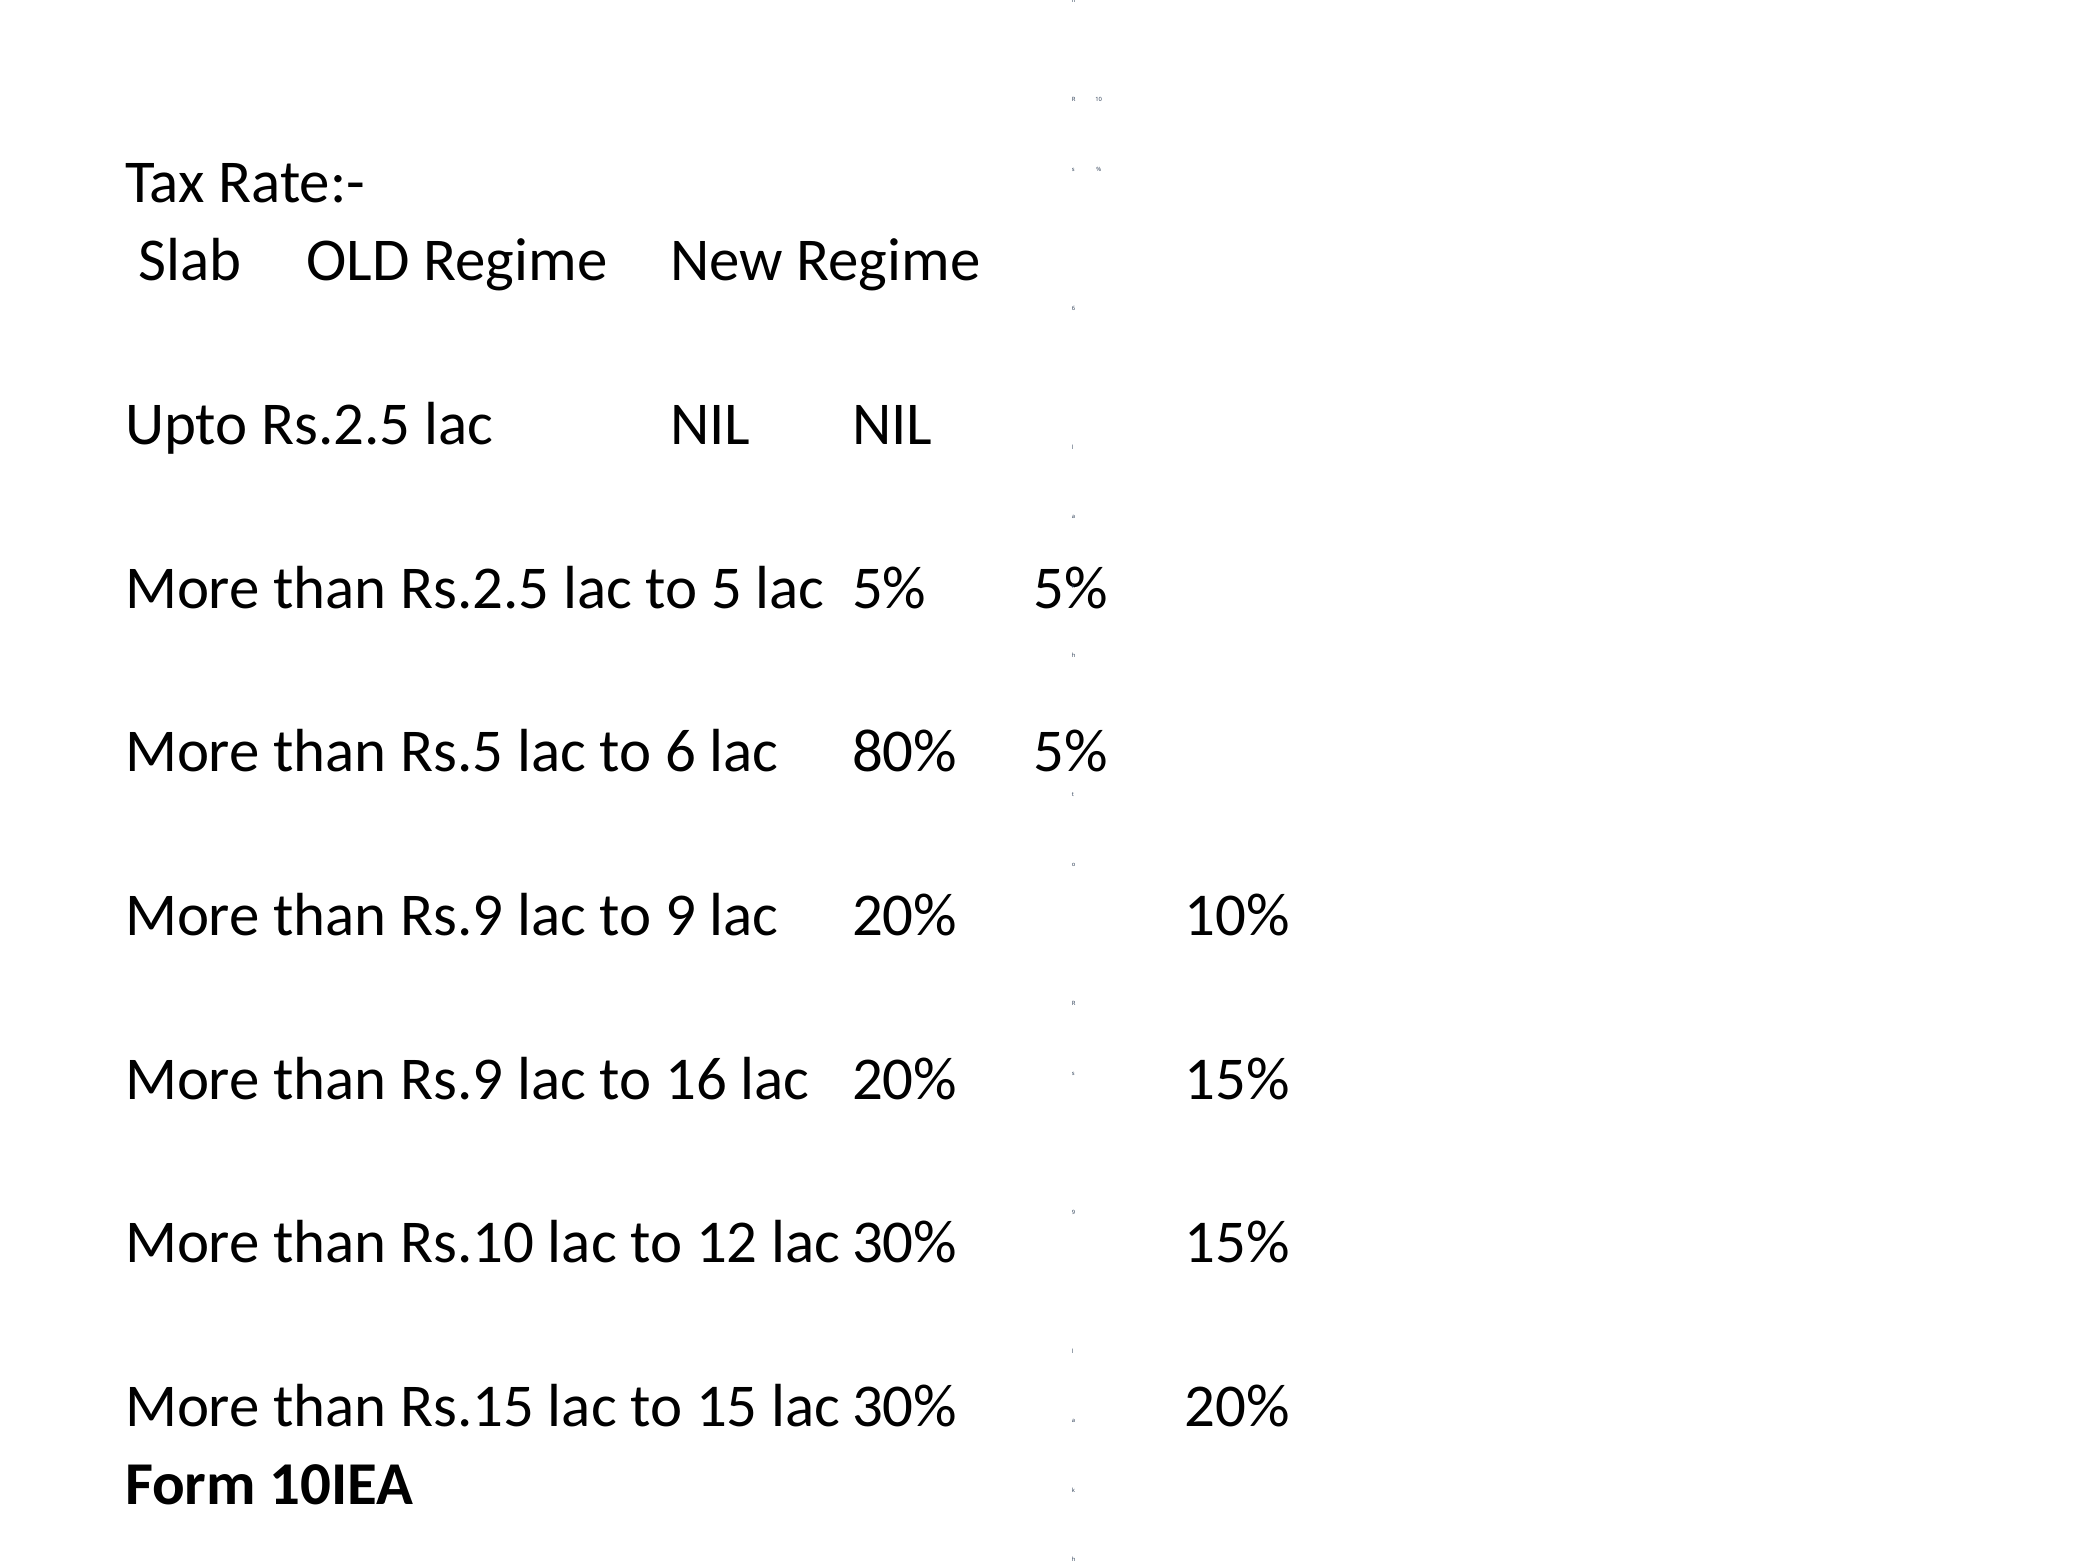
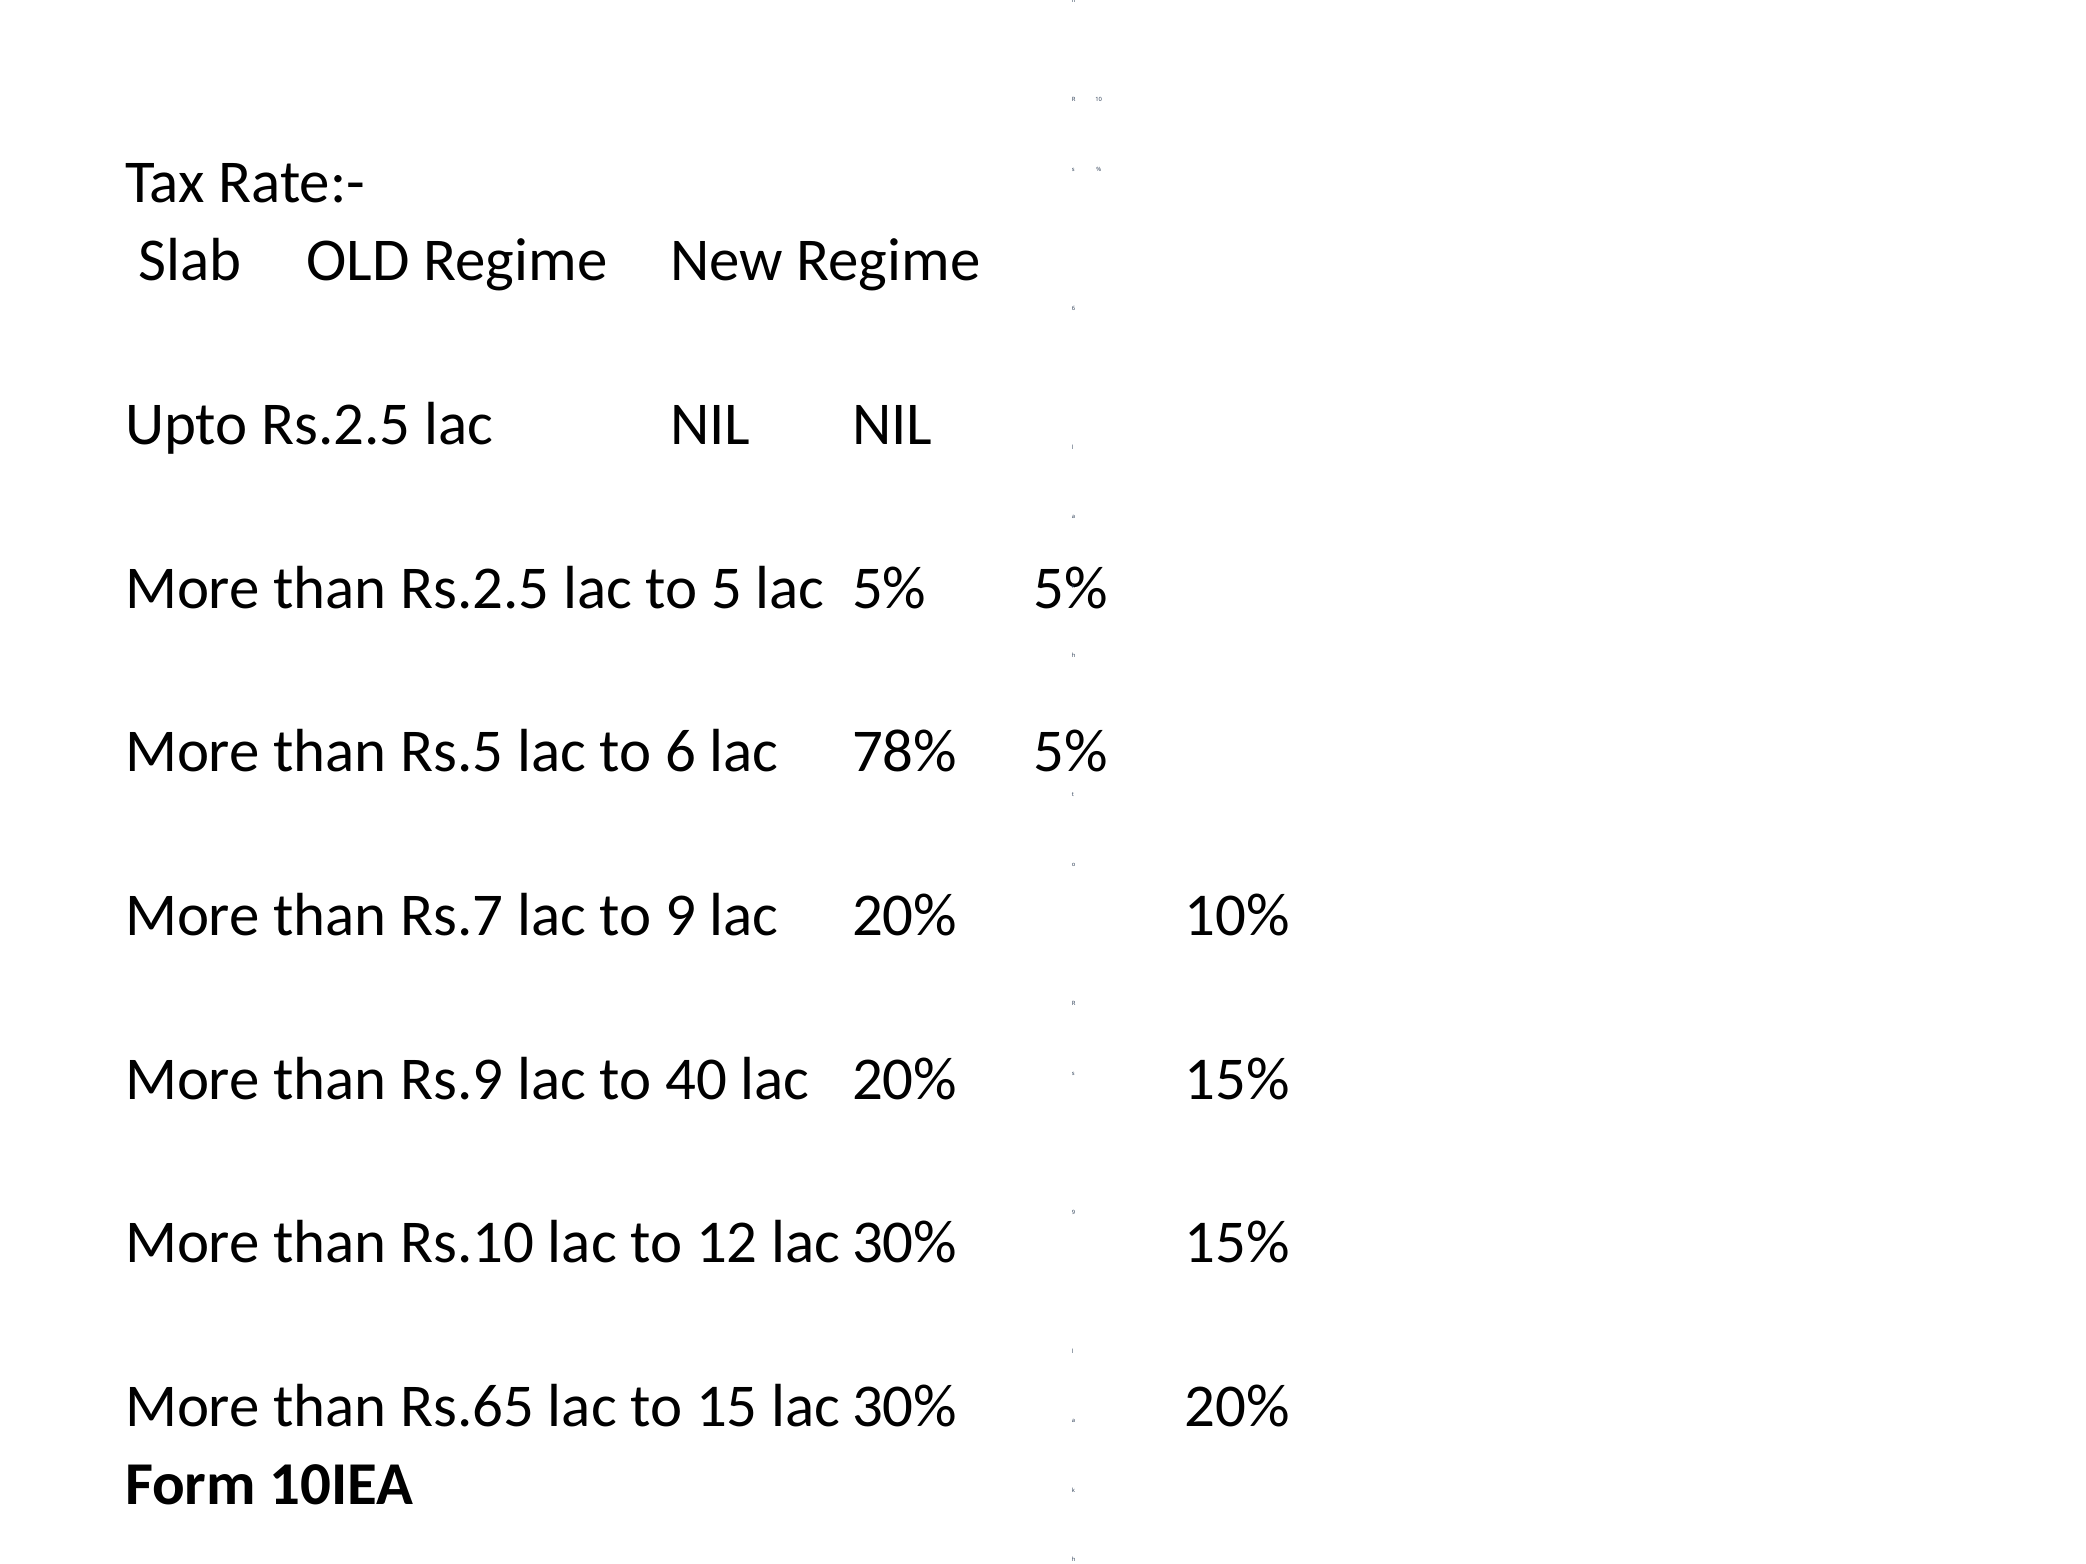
80%: 80% -> 78% (905, 752)
Rs.9: Rs.9 -> Rs.7 (452, 916)
16: 16 -> 40 (696, 1079)
Rs.15: Rs.15 -> Rs.65 (467, 1407)
